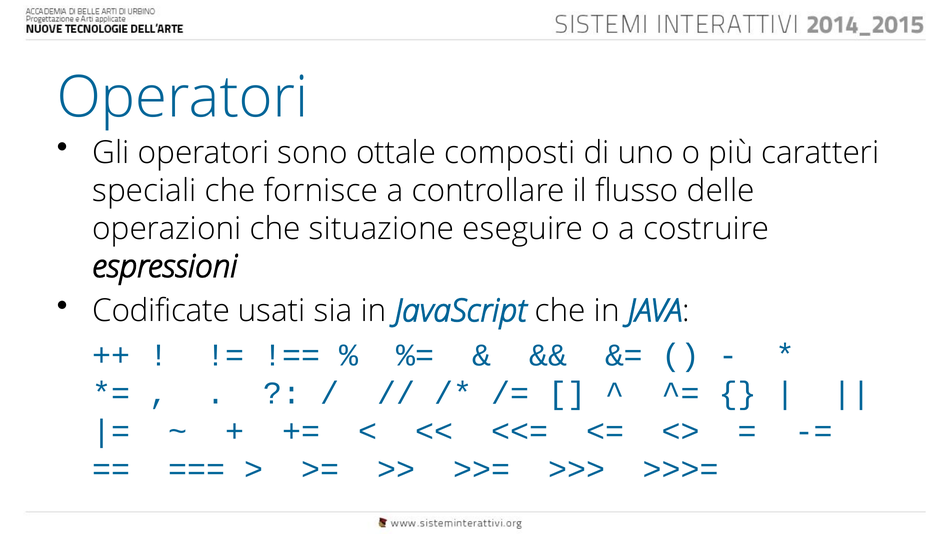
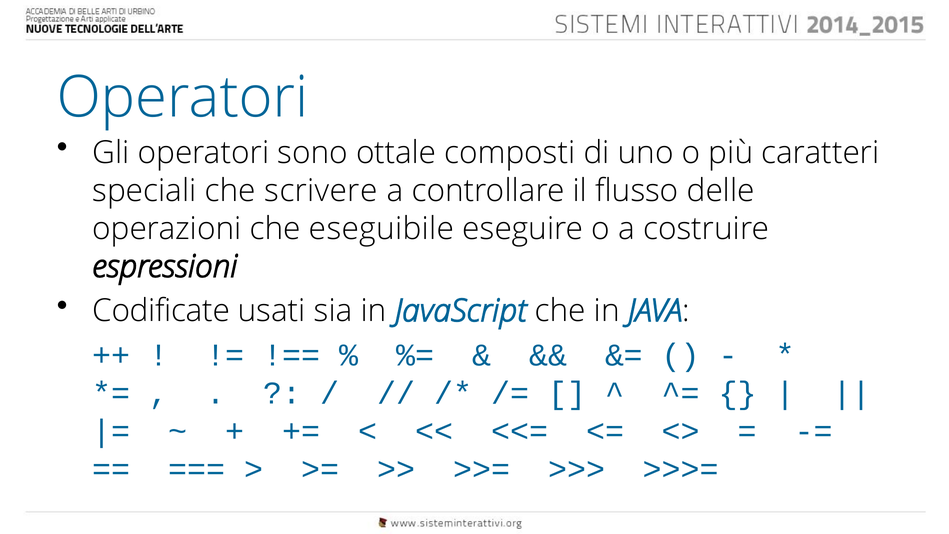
fornisce: fornisce -> scrivere (321, 191)
situazione: situazione -> eseguibile (381, 229)
